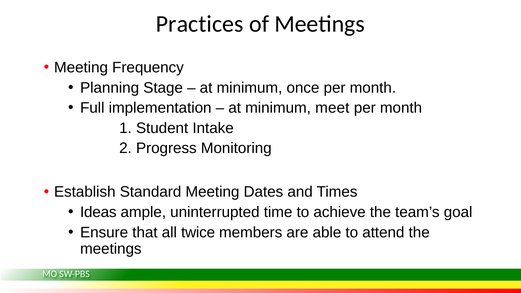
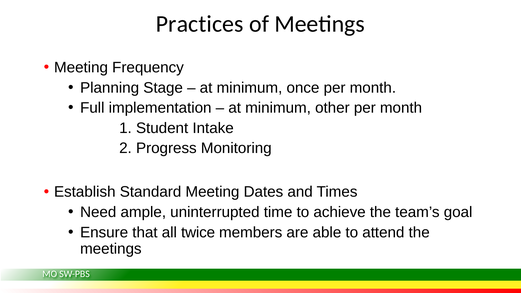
meet: meet -> other (332, 108)
Ideas: Ideas -> Need (98, 212)
